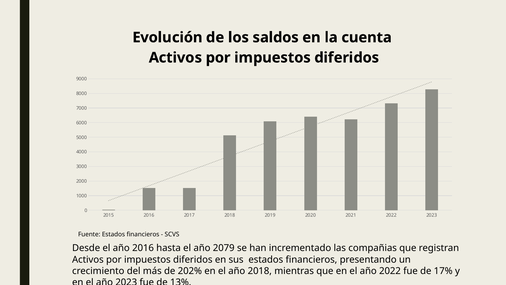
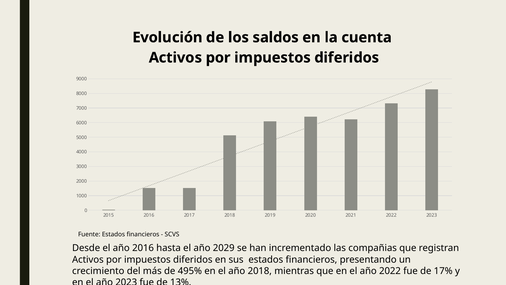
2079: 2079 -> 2029 (224, 248)
202%: 202% -> 495% (190, 271)
